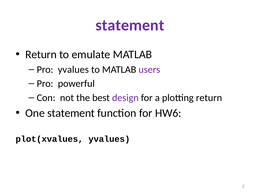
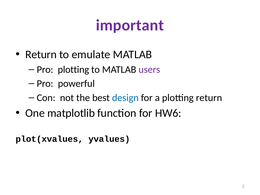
statement: statement -> important (130, 25)
Pro yvalues: yvalues -> plotting (73, 69)
design colour: purple -> blue (125, 98)
One statement: statement -> matplotlib (71, 113)
